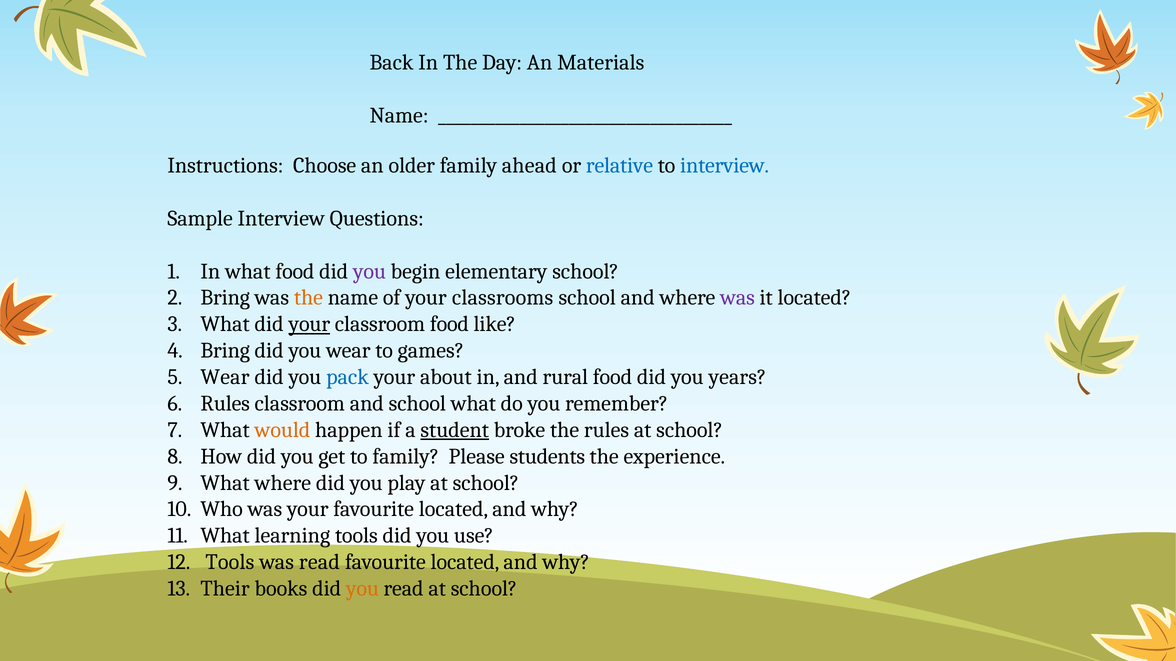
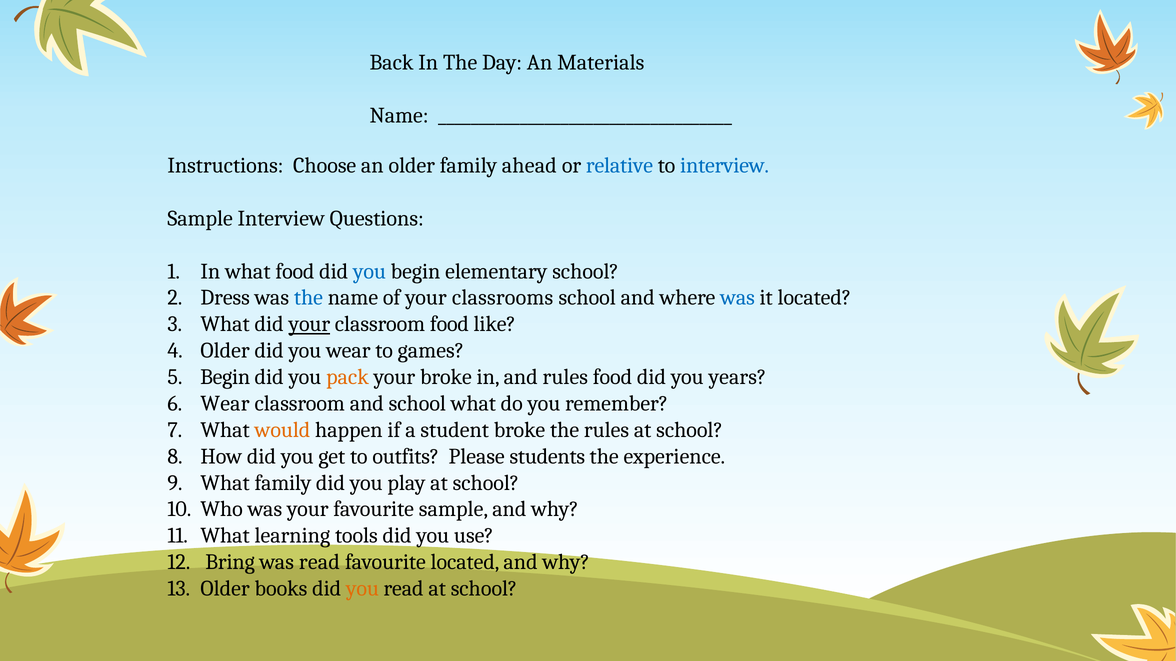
you colour: purple -> blue (369, 271)
Bring: Bring -> Dress (225, 298)
the colour: orange -> blue (308, 298)
was colour: purple -> blue (737, 298)
Bring: Bring -> Older (225, 351)
Wear: Wear -> Begin (225, 377)
pack colour: blue -> orange (347, 377)
your about: about -> broke (446, 377)
and rural: rural -> rules (565, 377)
Rules: Rules -> Wear (225, 404)
student underline: present -> none (455, 430)
to family: family -> outfits (406, 457)
What where: where -> family (283, 483)
your favourite located: located -> sample (453, 510)
Tools: Tools -> Bring (230, 563)
Their: Their -> Older (225, 589)
